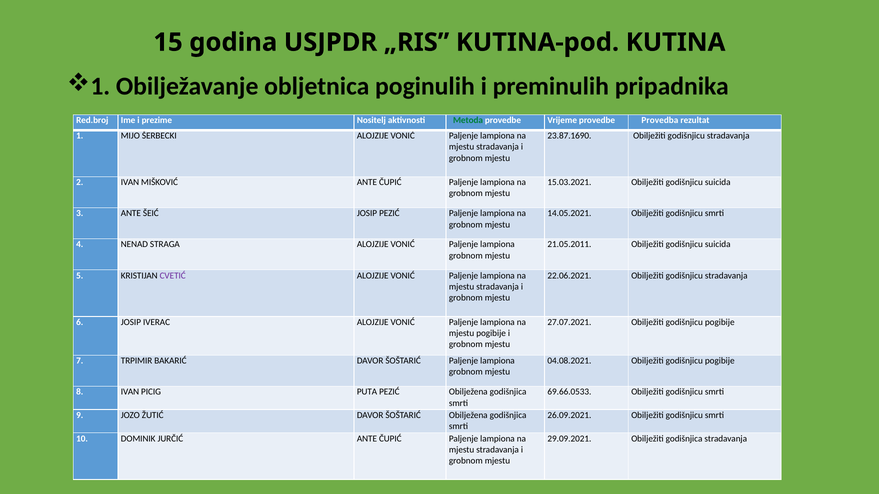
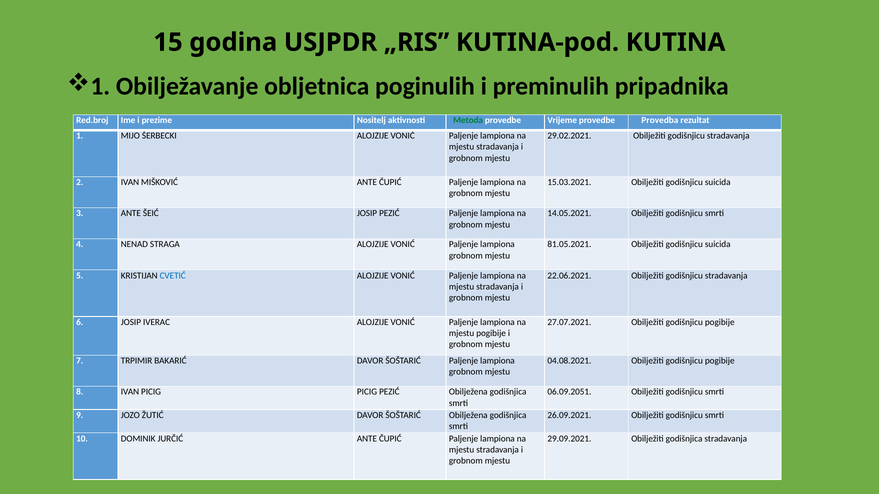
23.87.1690: 23.87.1690 -> 29.02.2021 (569, 136)
21.05.2011: 21.05.2011 -> 81.05.2021 (569, 245)
CVETIĆ colour: purple -> blue (173, 276)
PICIG PUTA: PUTA -> PICIG (367, 392)
69.66.0533: 69.66.0533 -> 06.09.2051 (569, 392)
